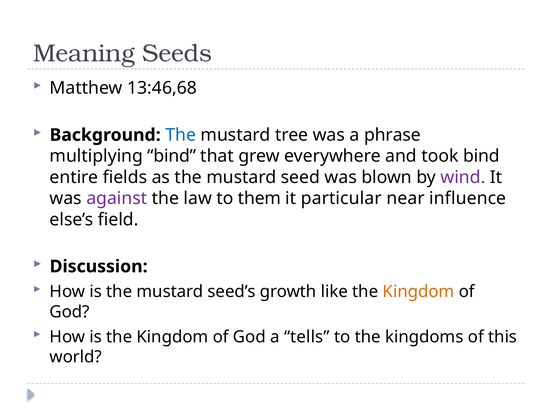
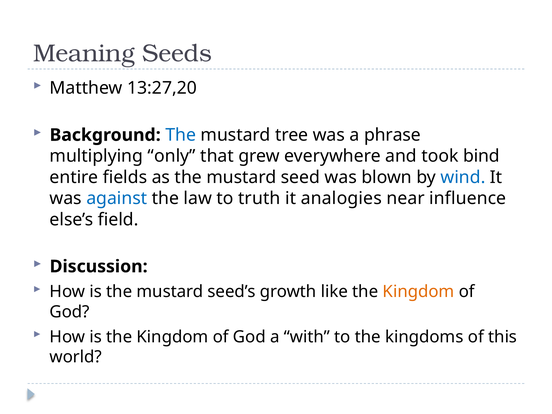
13:46,68: 13:46,68 -> 13:27,20 (162, 88)
multiplying bind: bind -> only (172, 156)
wind colour: purple -> blue (463, 177)
against colour: purple -> blue (117, 198)
them: them -> truth (259, 198)
particular: particular -> analogies (341, 198)
tells: tells -> with (307, 337)
